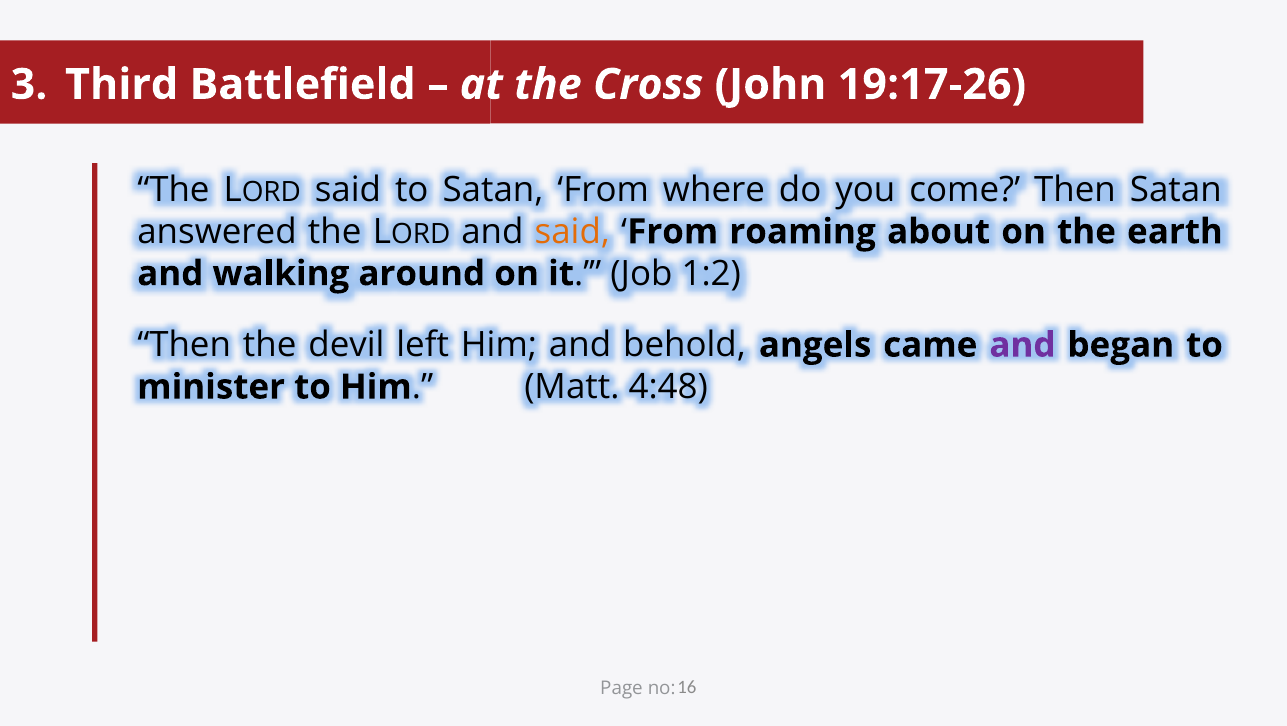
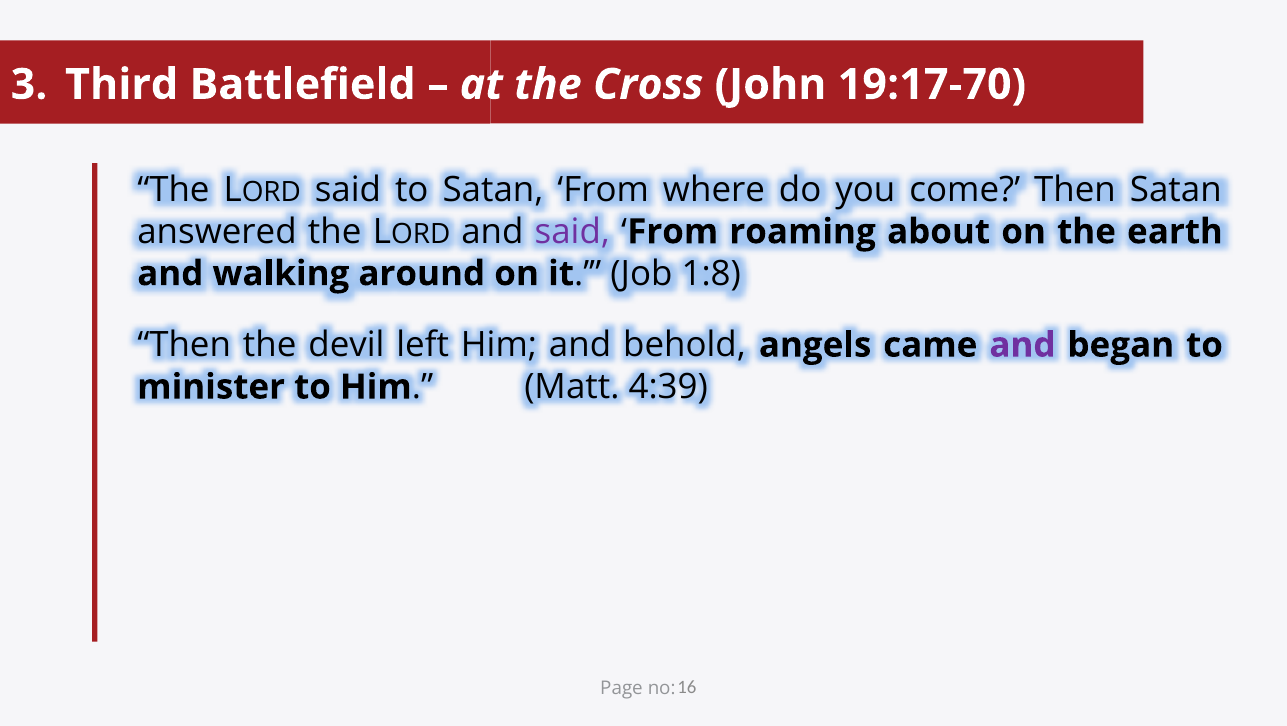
19:17-26: 19:17-26 -> 19:17-70 (932, 85)
said colour: orange -> purple (572, 232)
1:2: 1:2 -> 1:8 (711, 274)
4:48: 4:48 -> 4:39 (668, 387)
